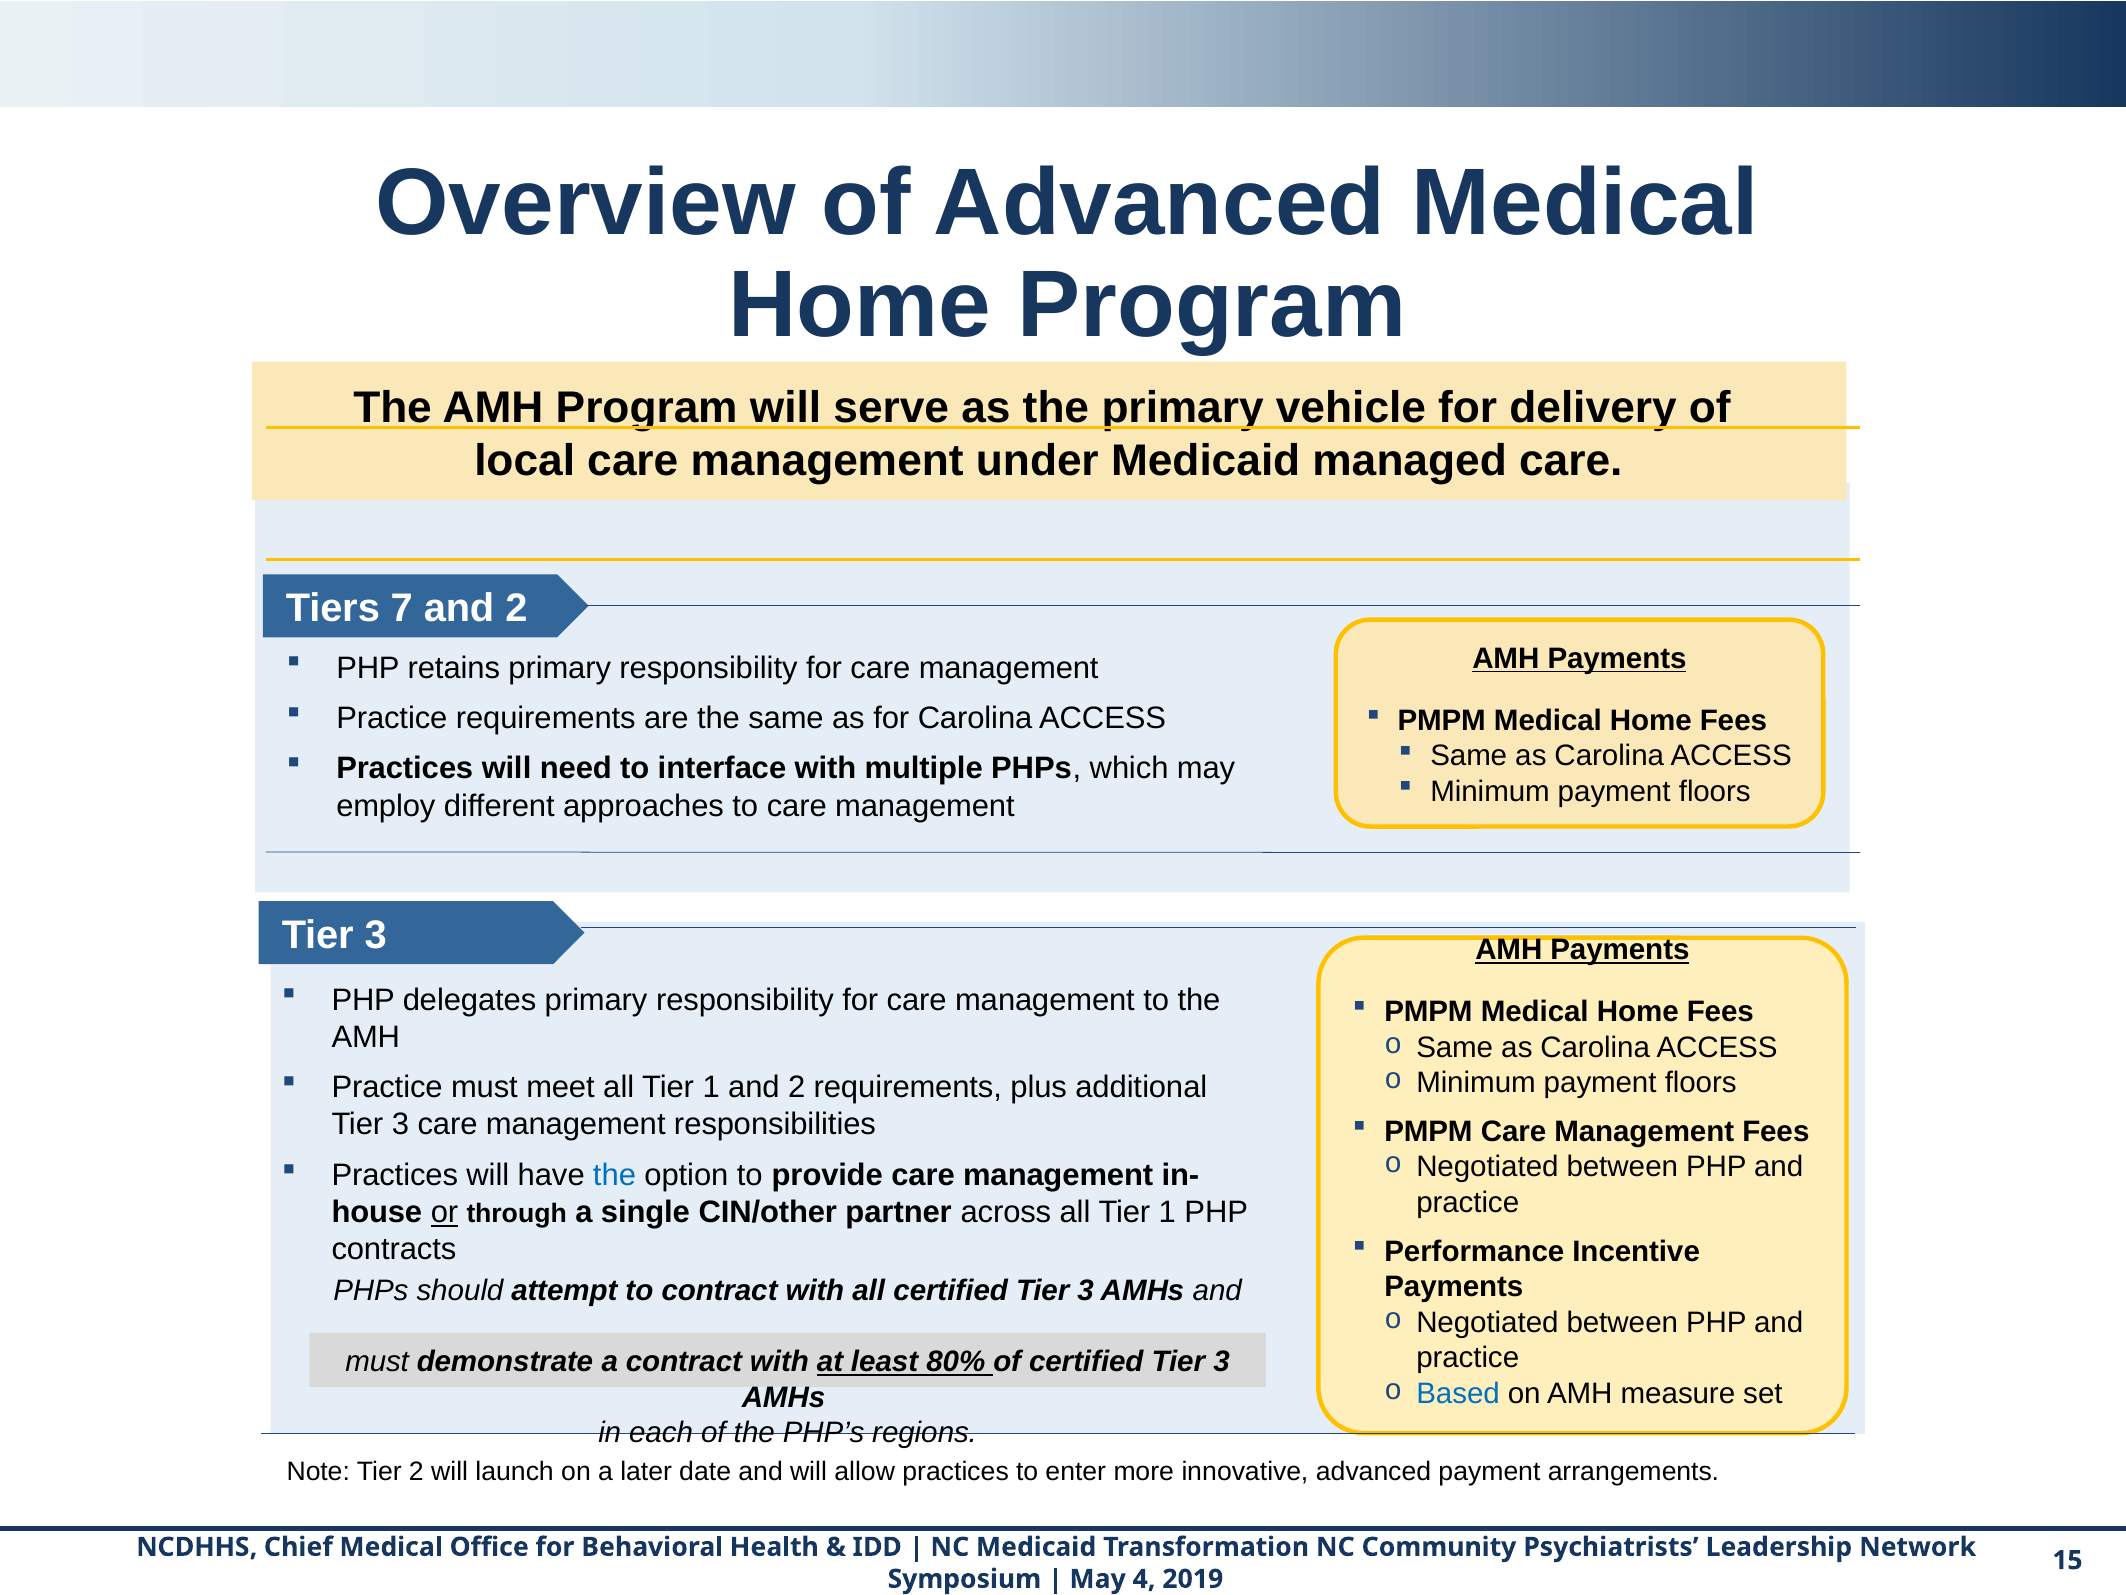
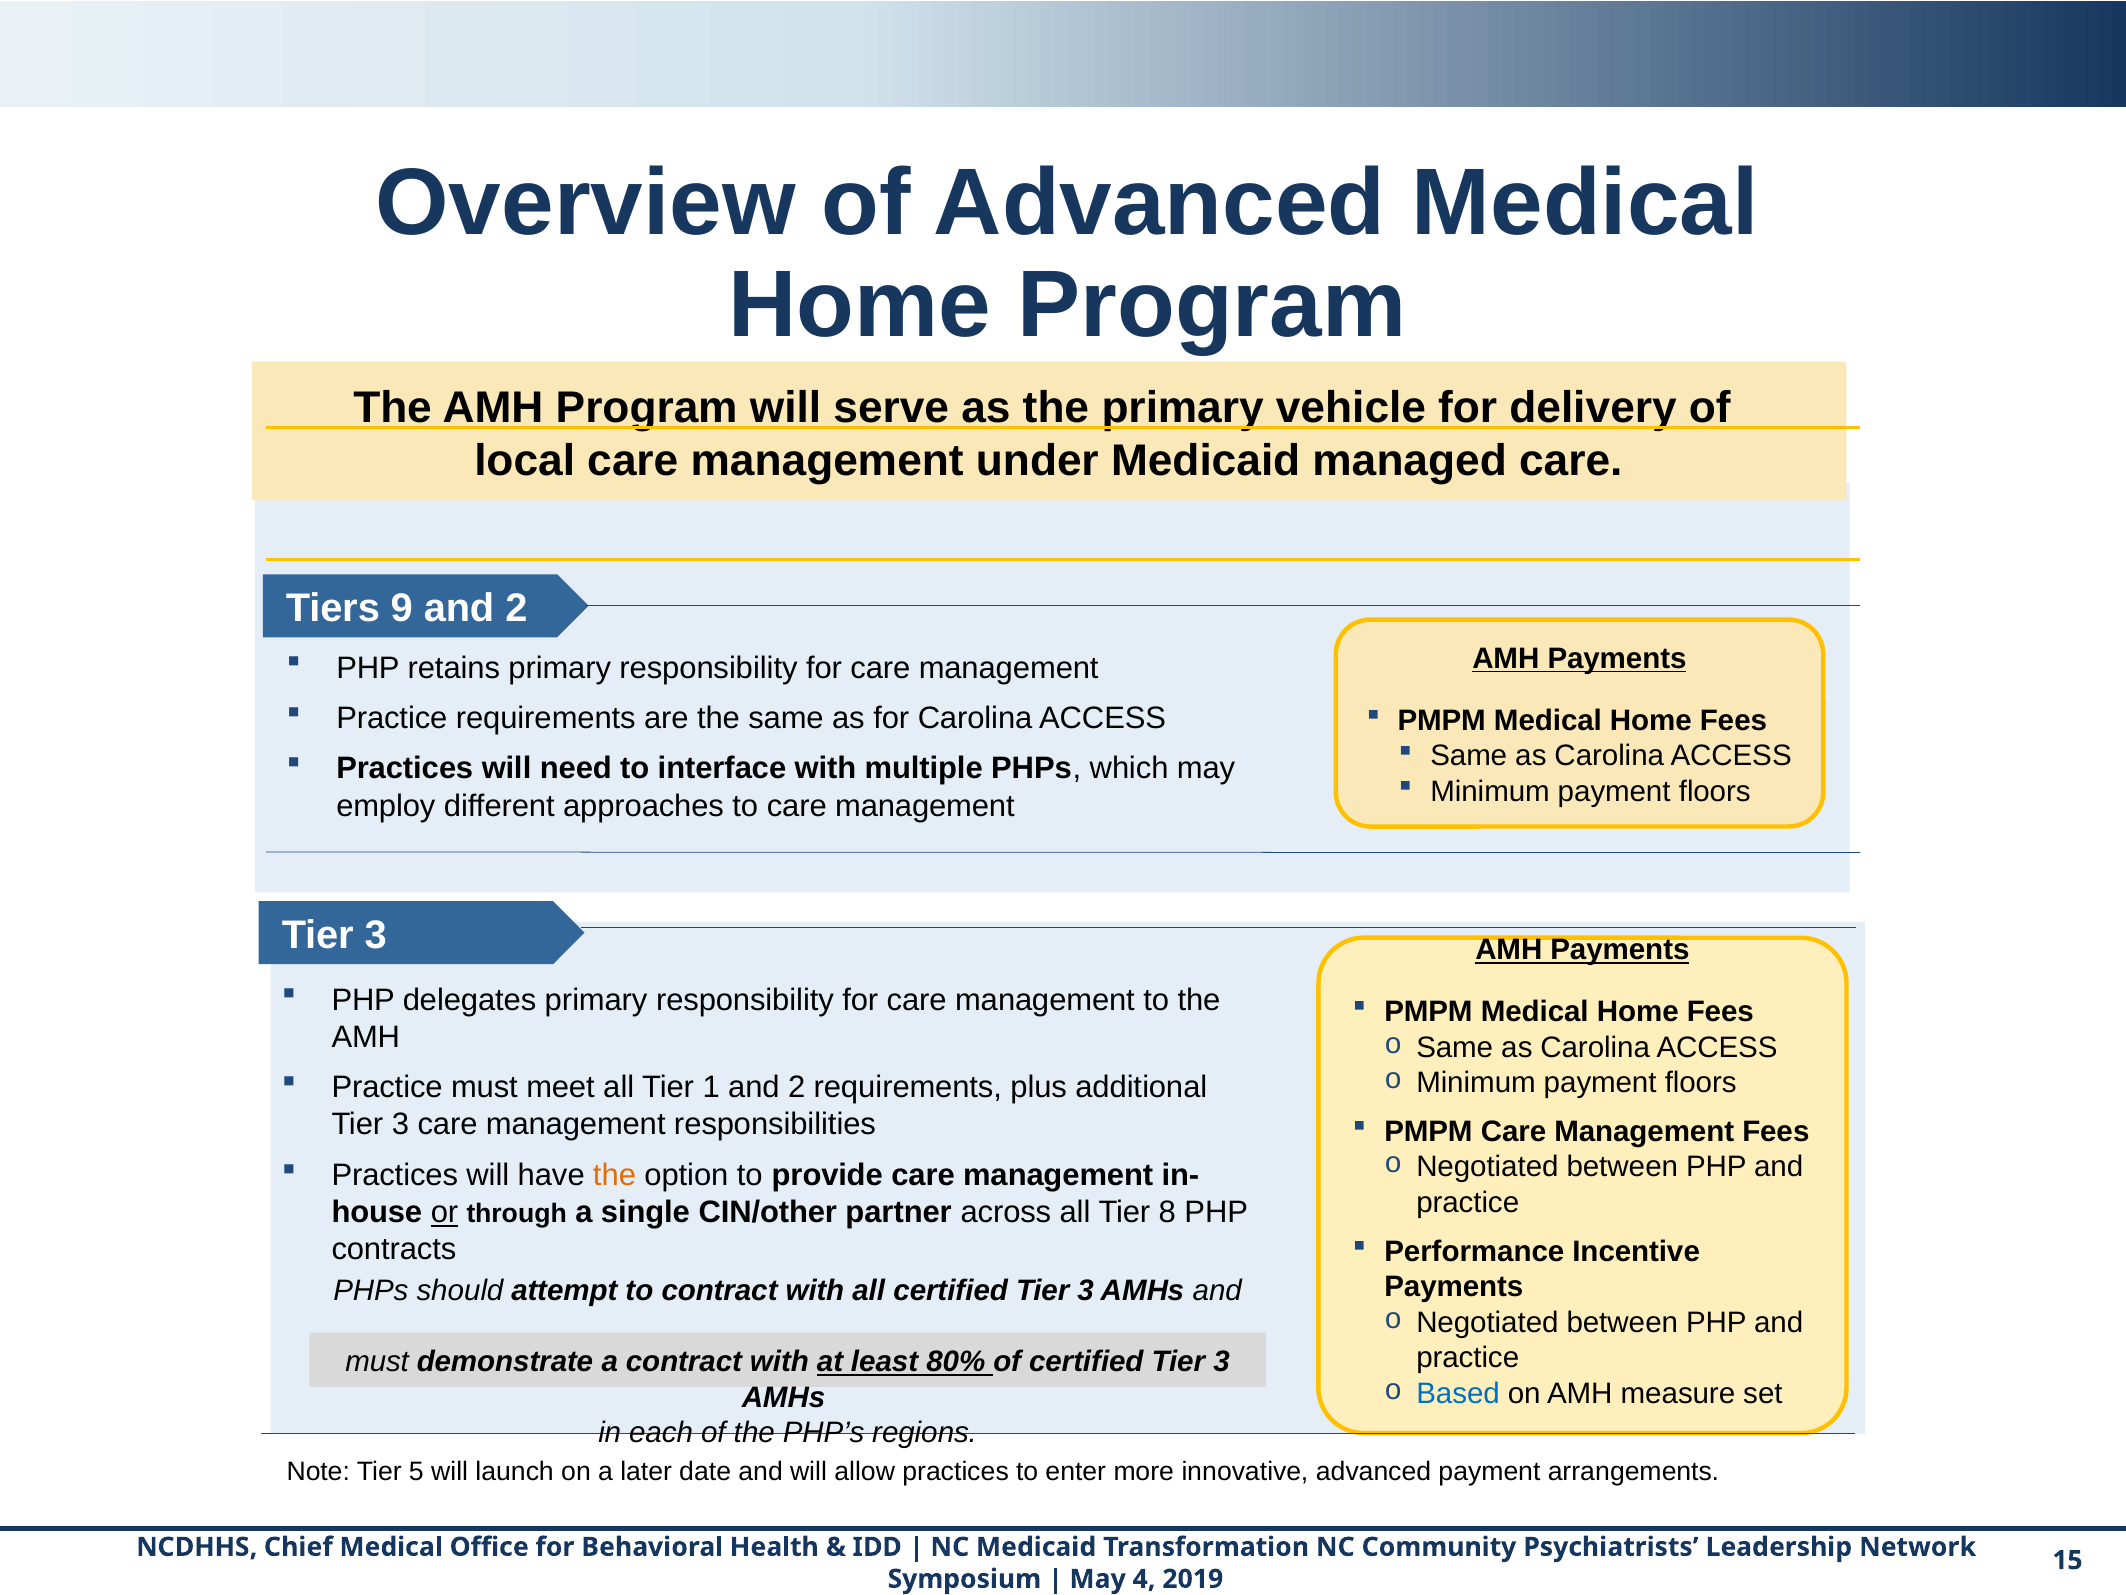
7: 7 -> 9 (402, 608)
the colour: blue -> orange (614, 1175)
across all Tier 1: 1 -> 8 (1167, 1212)
Tier 2: 2 -> 5 (416, 1471)
